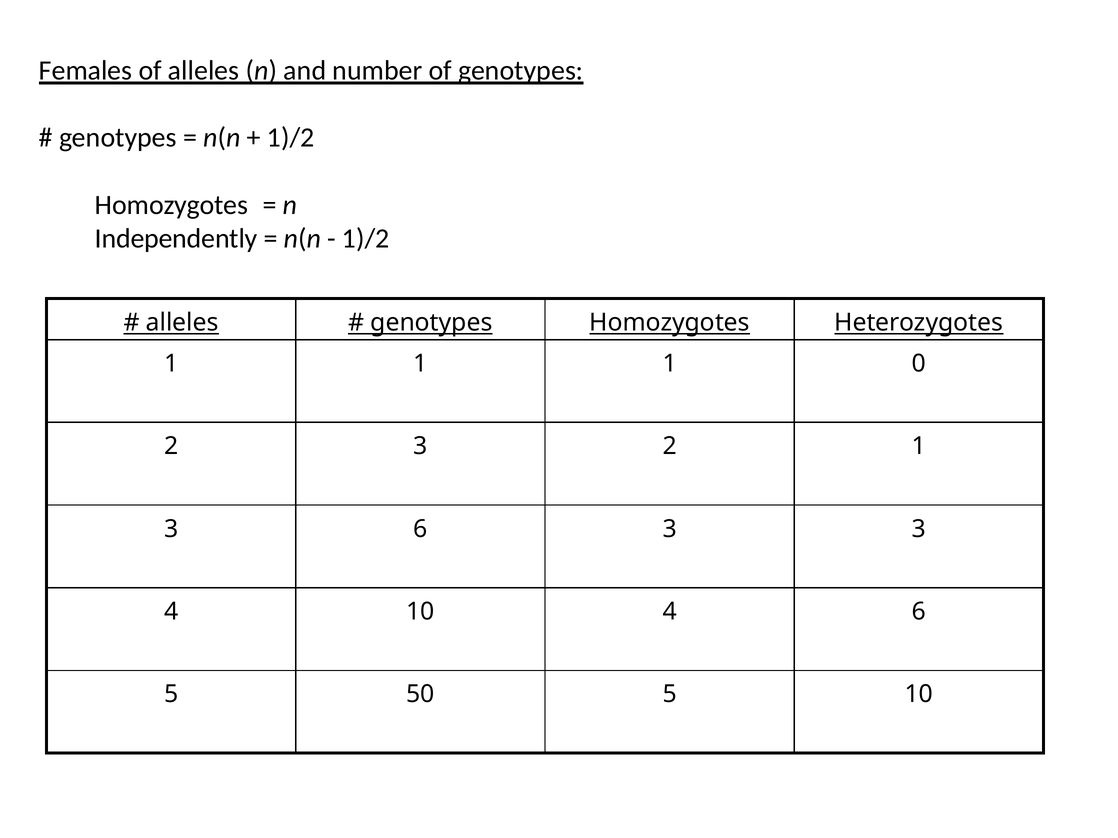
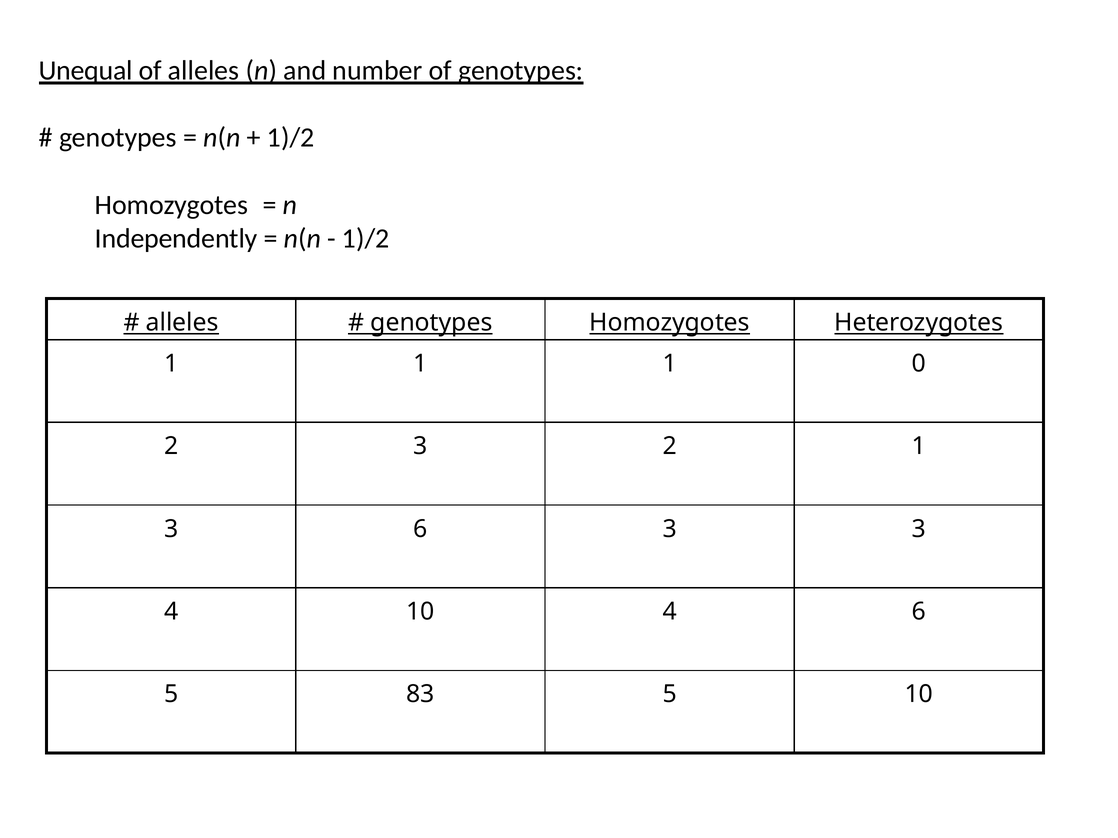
Females: Females -> Unequal (86, 71)
50: 50 -> 83 (420, 695)
